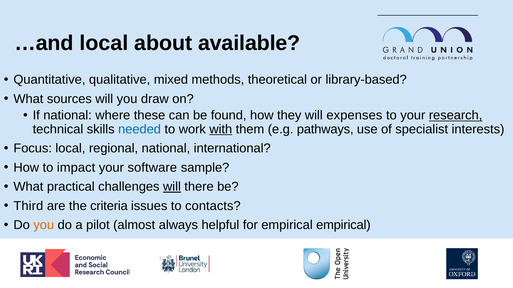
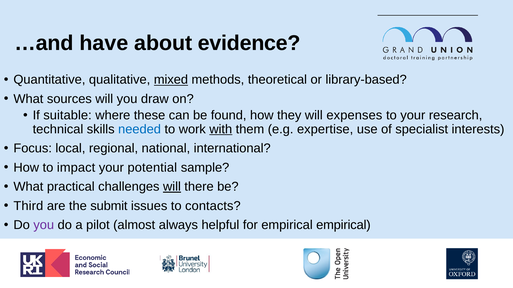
…and local: local -> have (104, 43)
available: available -> evidence (249, 43)
mixed underline: none -> present (171, 80)
If national: national -> suitable (68, 116)
research underline: present -> none (456, 116)
pathways: pathways -> expertise (325, 129)
software: software -> potential (152, 168)
criteria: criteria -> submit (109, 206)
you colour: orange -> purple (44, 225)
